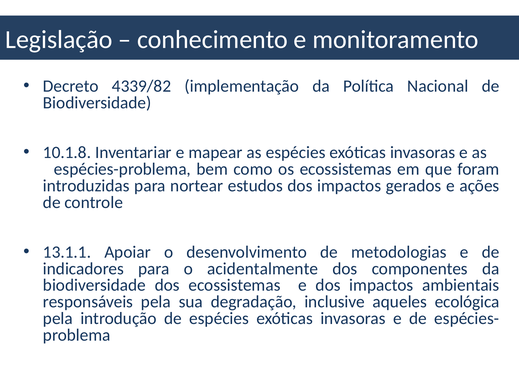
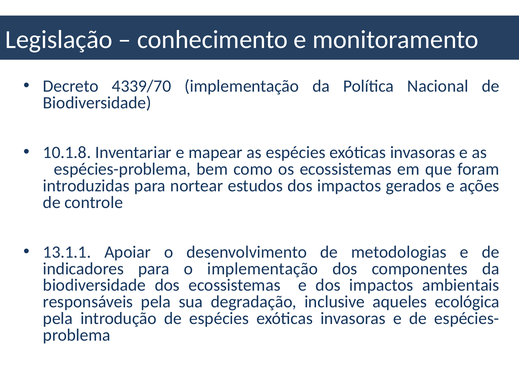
4339/82: 4339/82 -> 4339/70 (142, 86)
o acidentalmente: acidentalmente -> implementação (263, 269)
